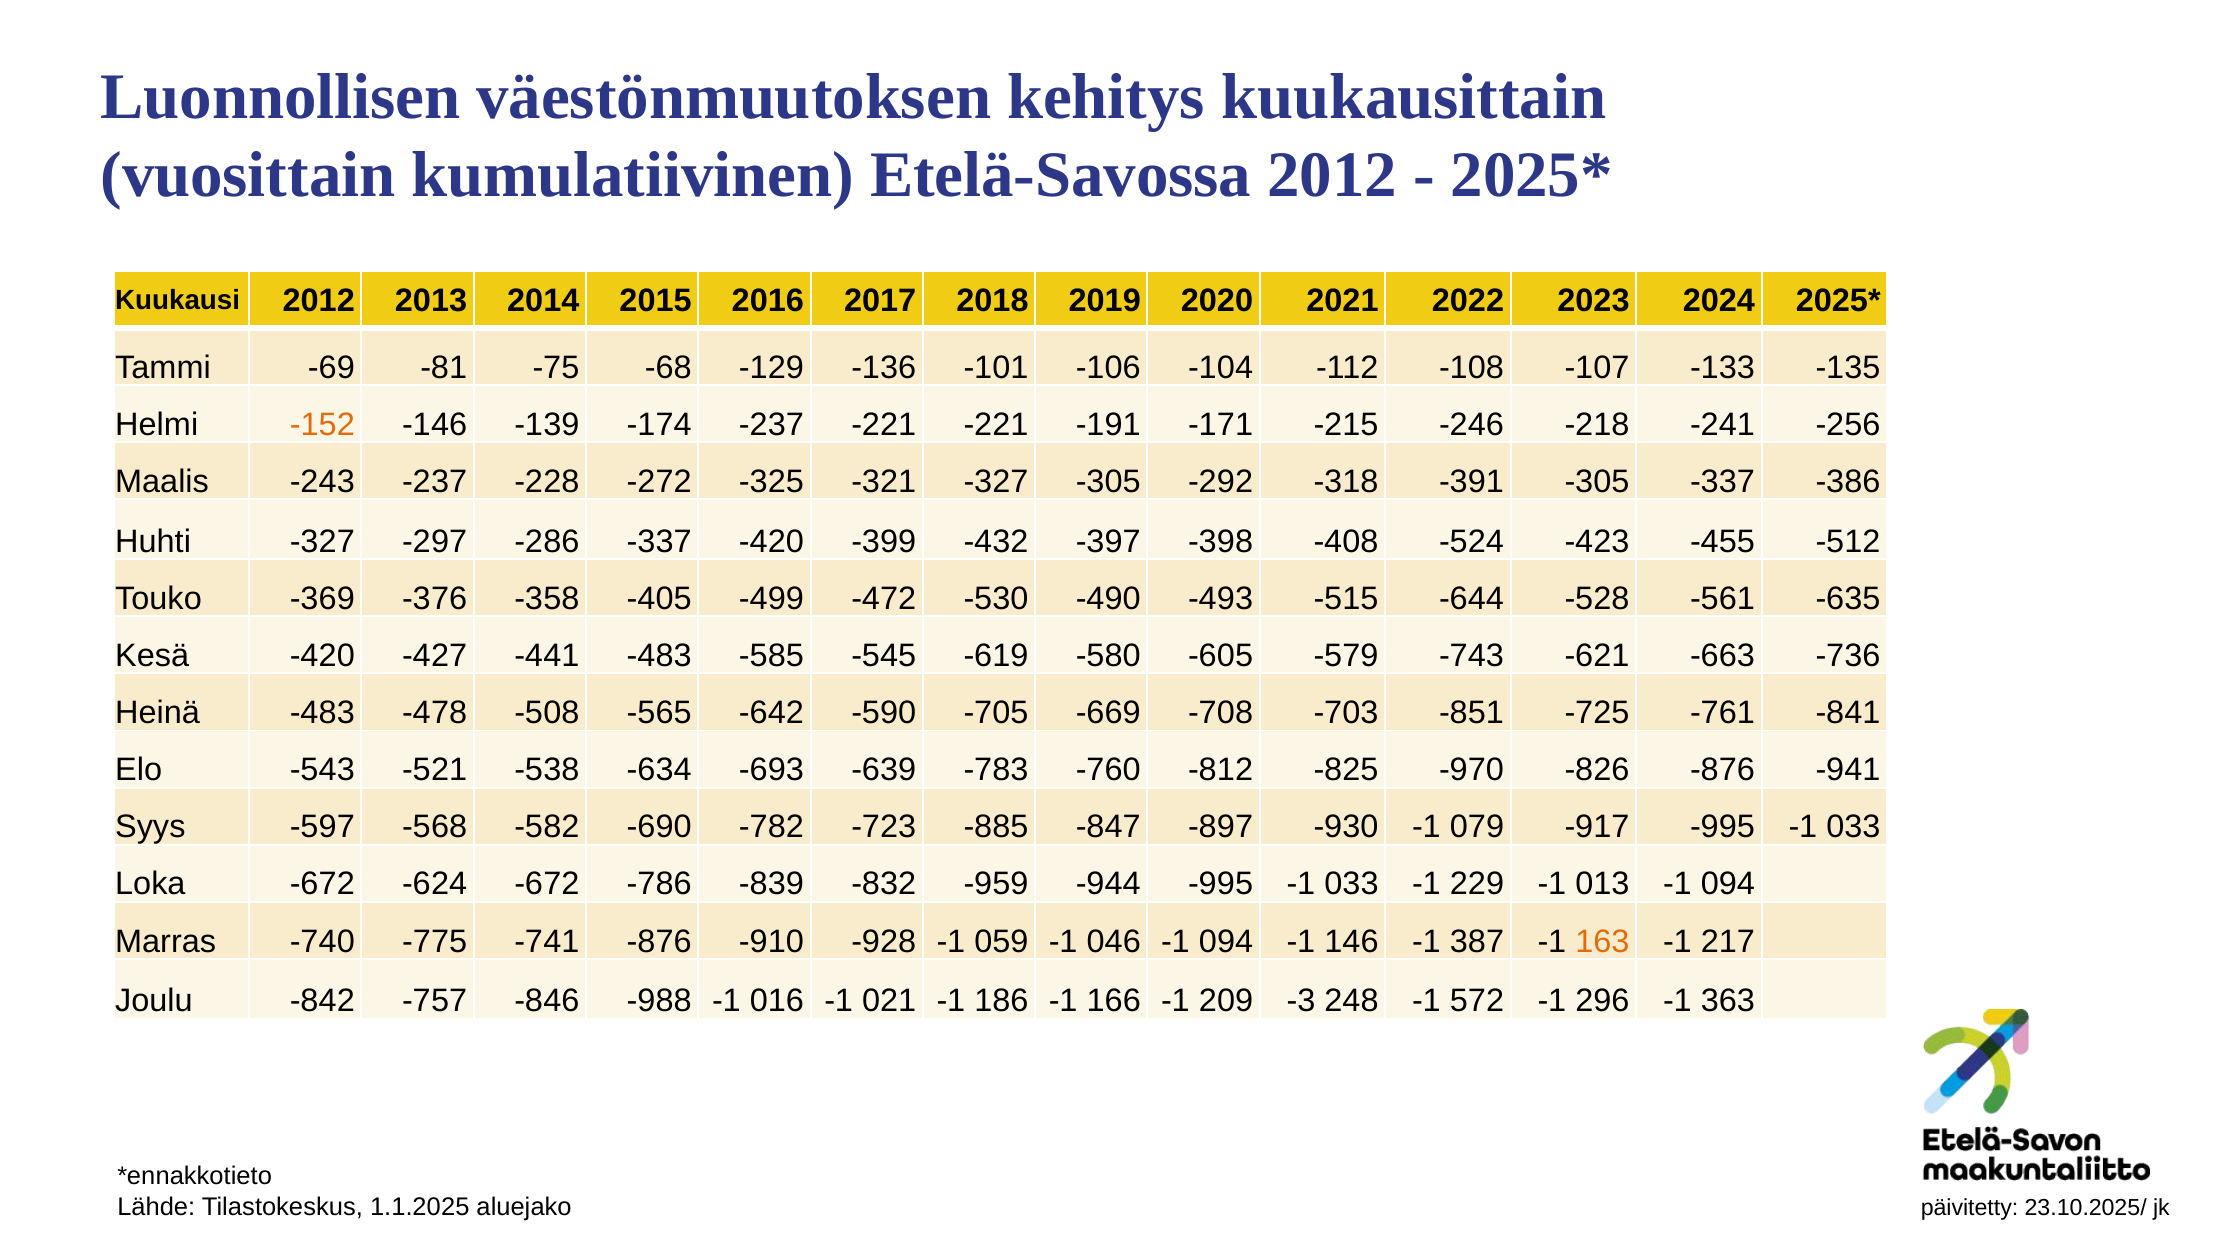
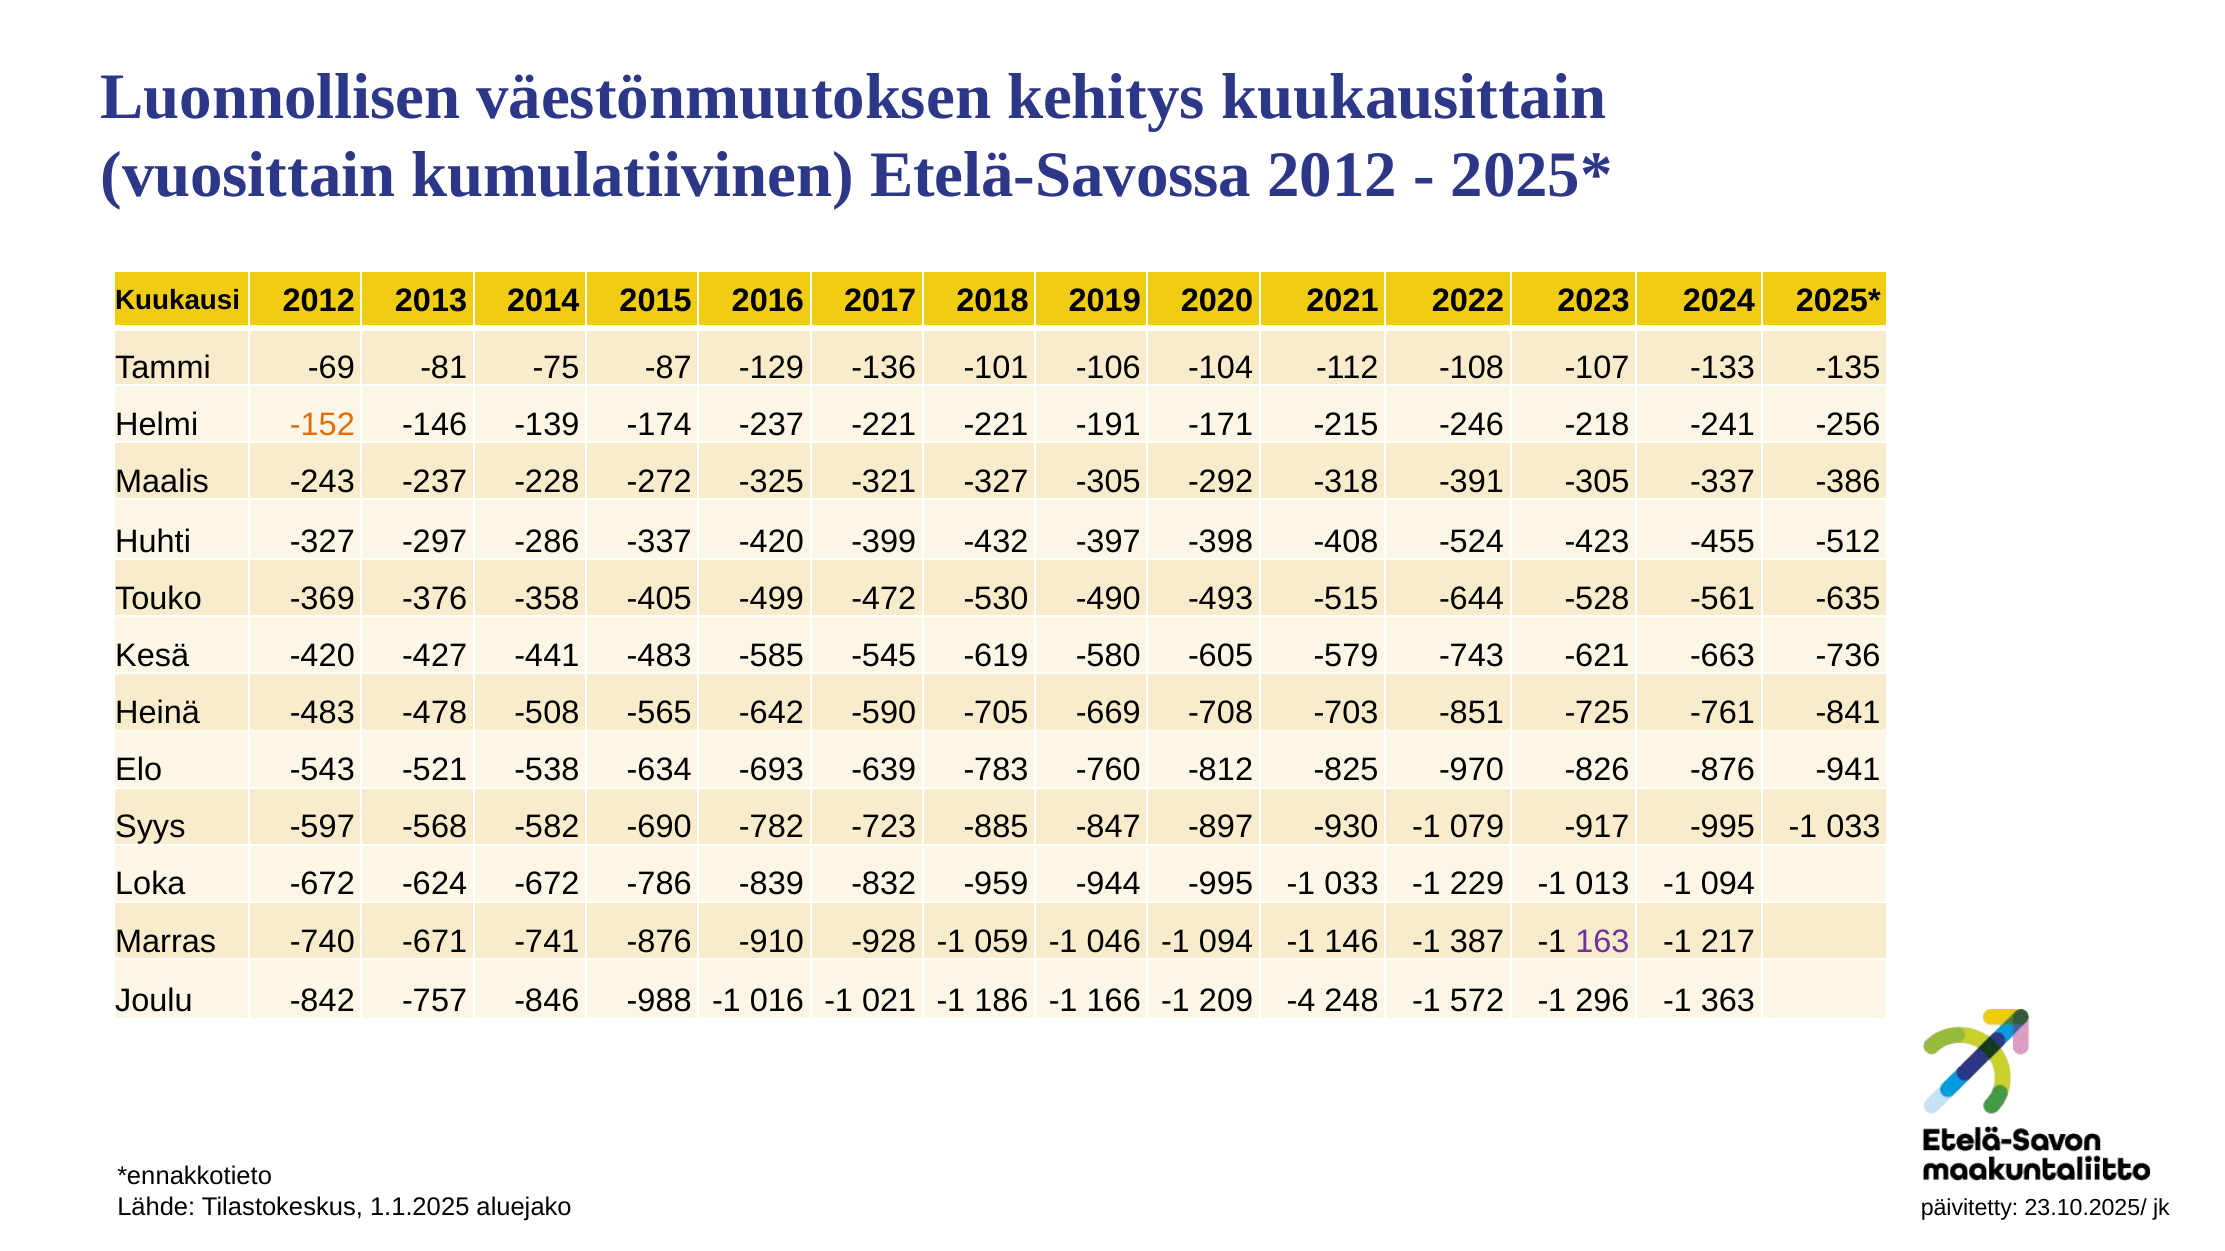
-68: -68 -> -87 (668, 368)
-775: -775 -> -671 (435, 942)
163 colour: orange -> purple (1602, 942)
-3: -3 -> -4 (1301, 1002)
